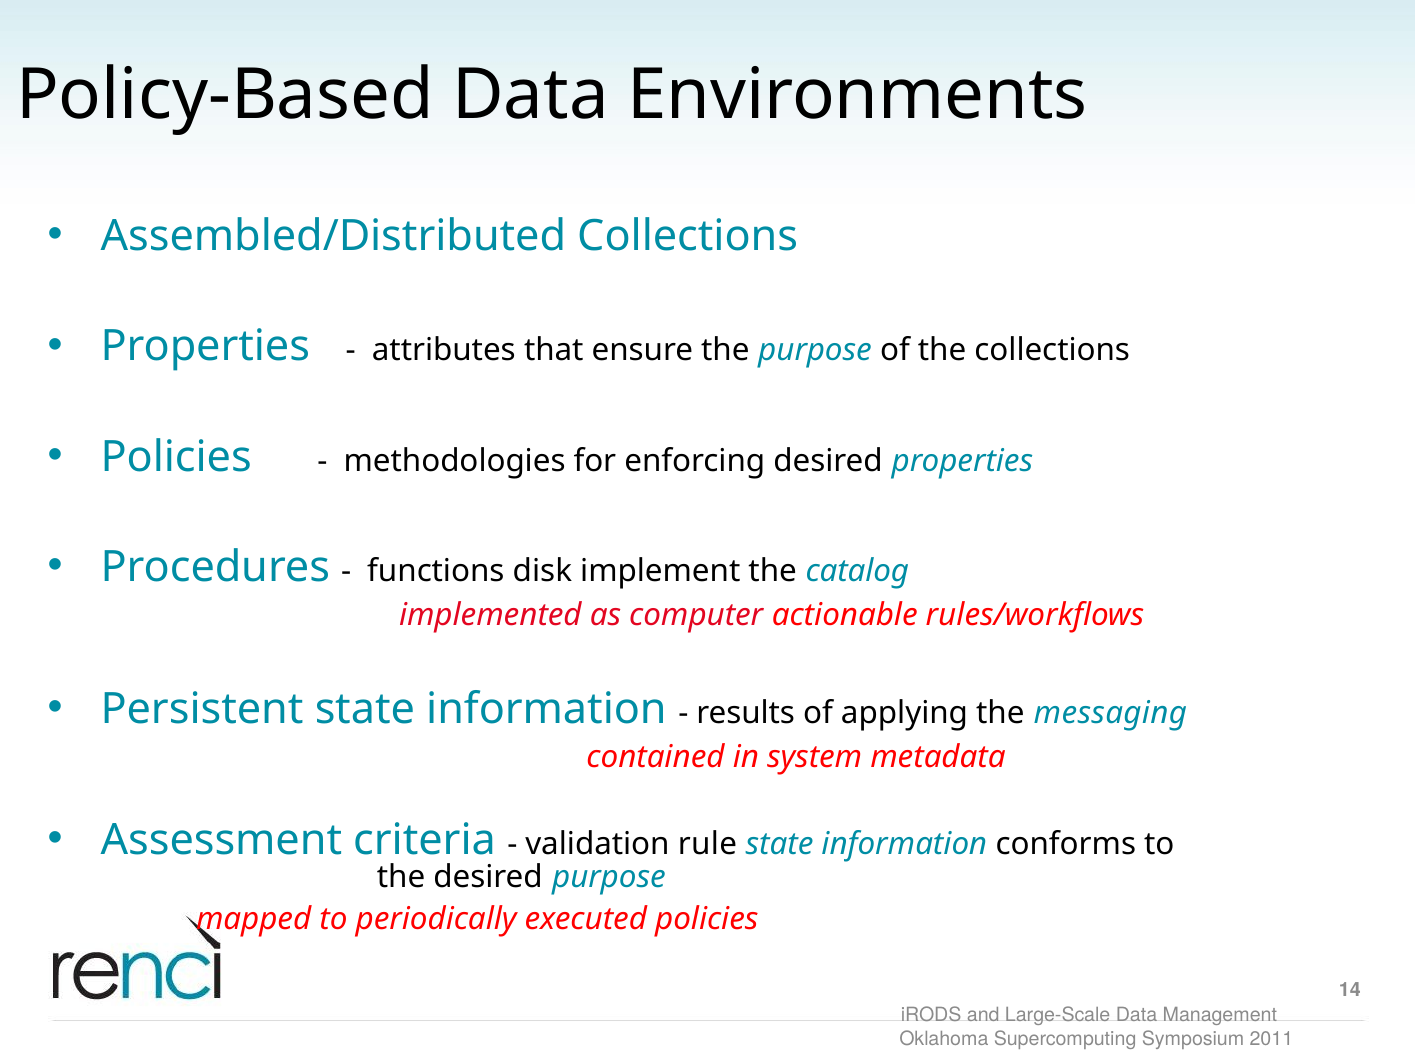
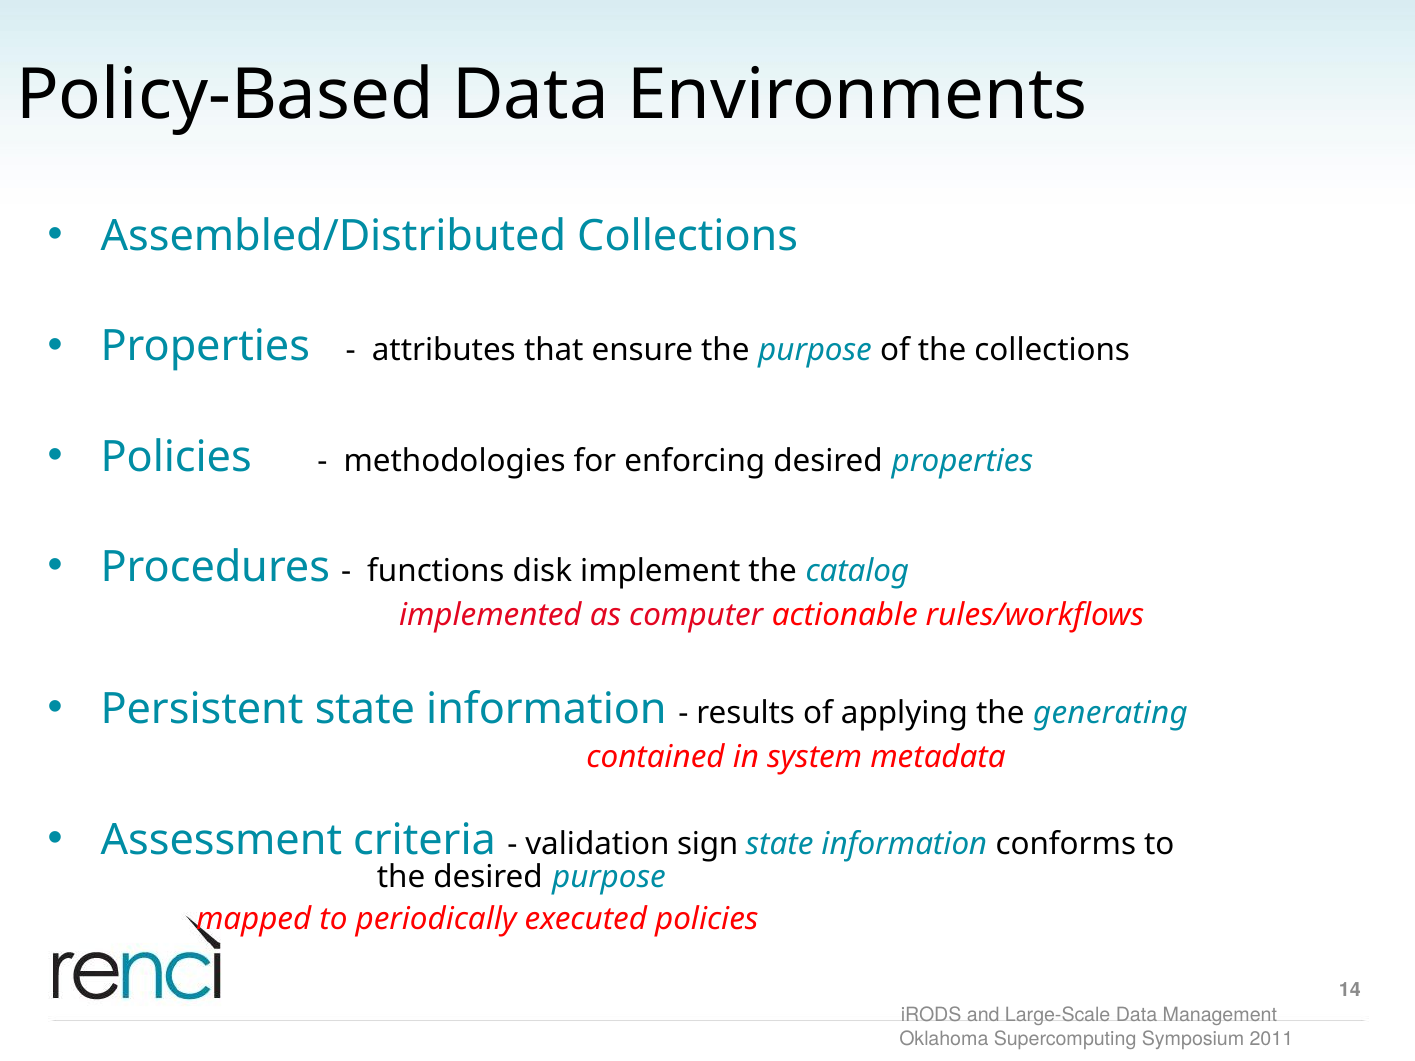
messaging: messaging -> generating (1110, 713)
rule: rule -> sign (708, 844)
